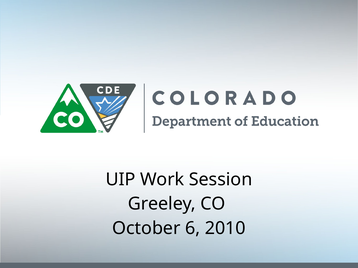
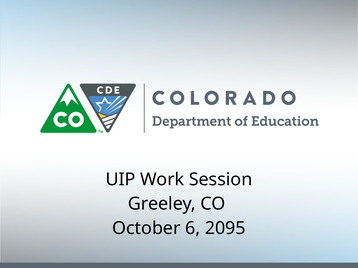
2010: 2010 -> 2095 (225, 229)
